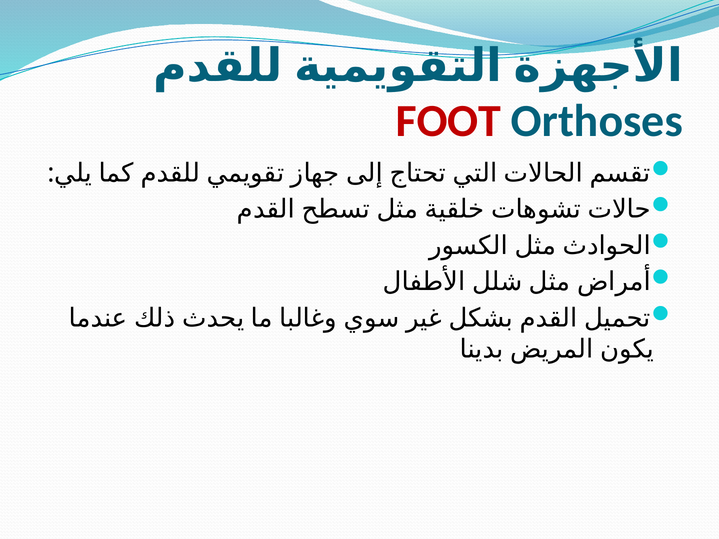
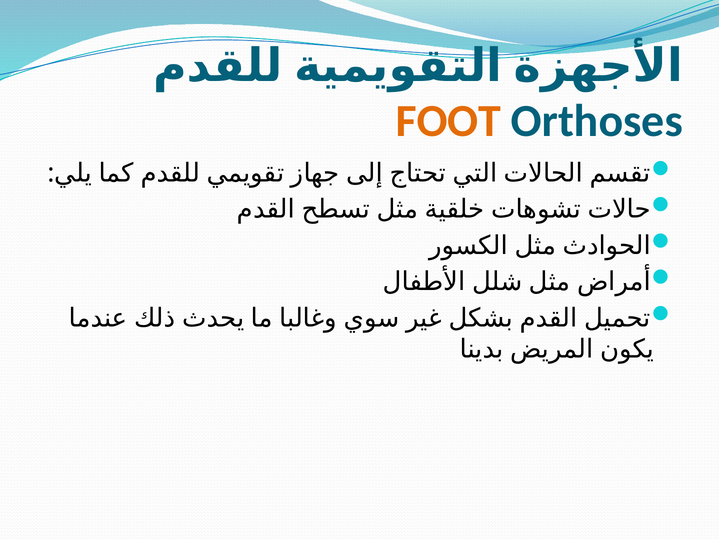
FOOT colour: red -> orange (448, 121)
